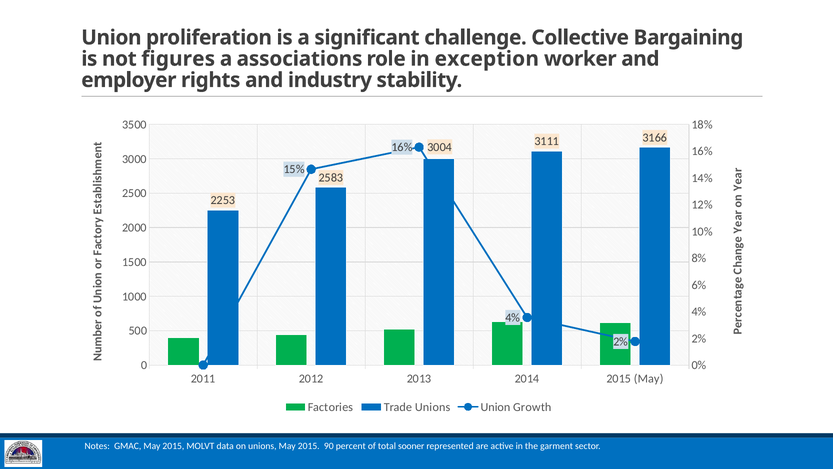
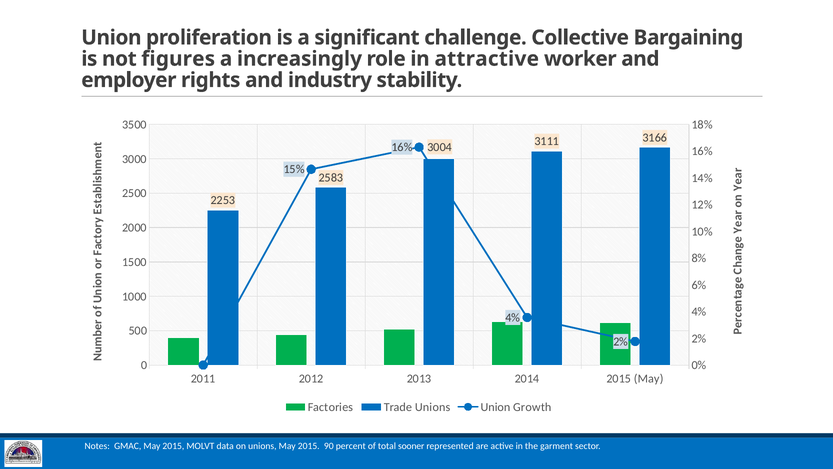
associations: associations -> increasingly (299, 59)
exception: exception -> attractive (487, 59)
